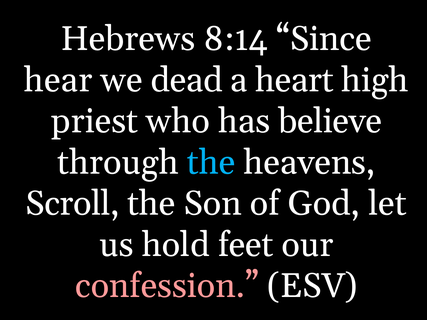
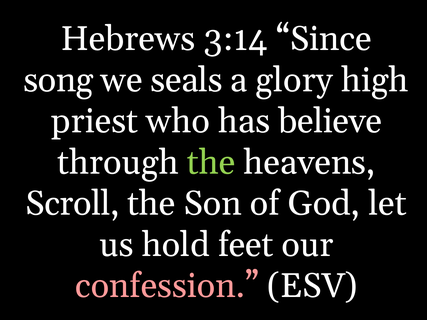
8:14: 8:14 -> 3:14 (236, 39)
hear: hear -> song (58, 80)
dead: dead -> seals (187, 80)
heart: heart -> glory (294, 80)
the colour: light blue -> light green (211, 163)
